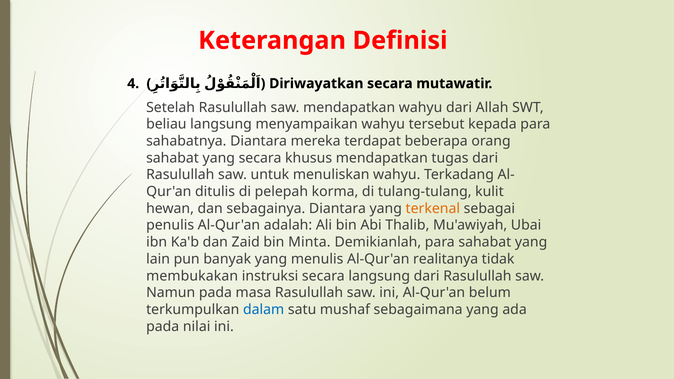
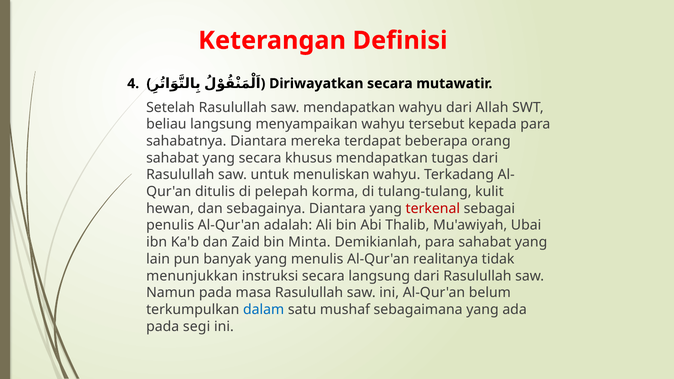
terkenal colour: orange -> red (433, 209)
membukakan: membukakan -> menunjukkan (192, 276)
nilai: nilai -> segi (197, 327)
